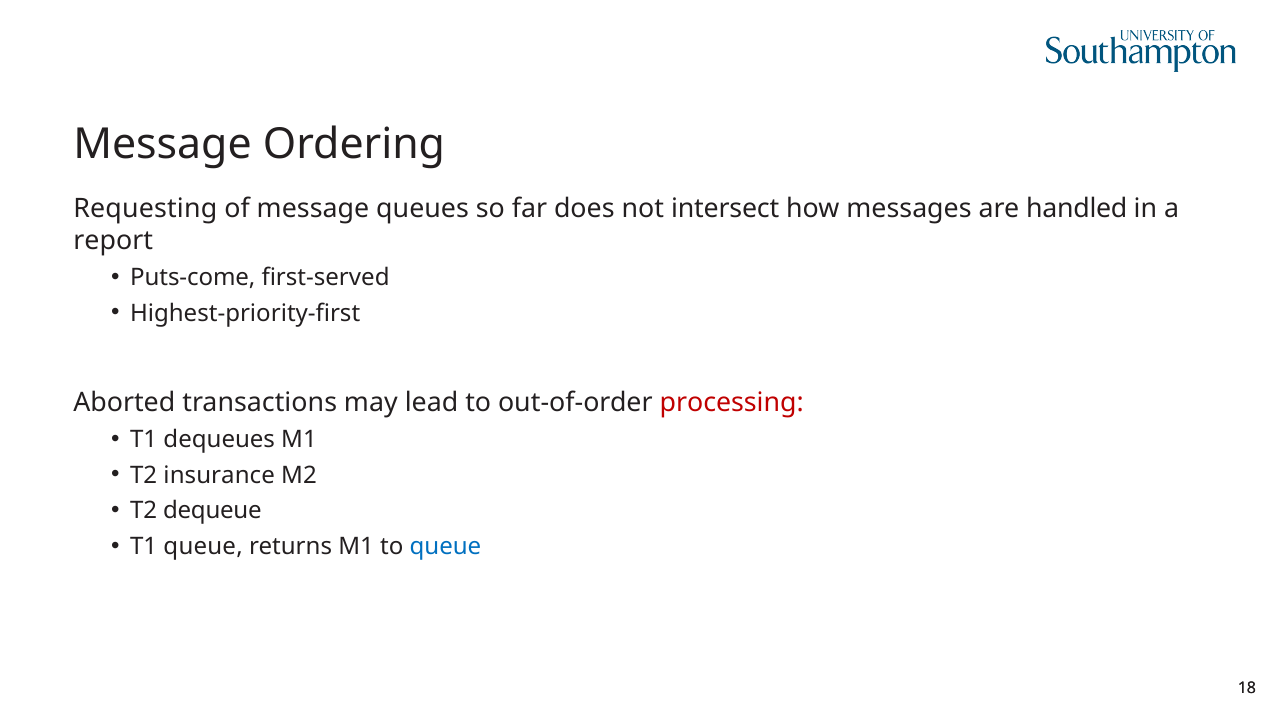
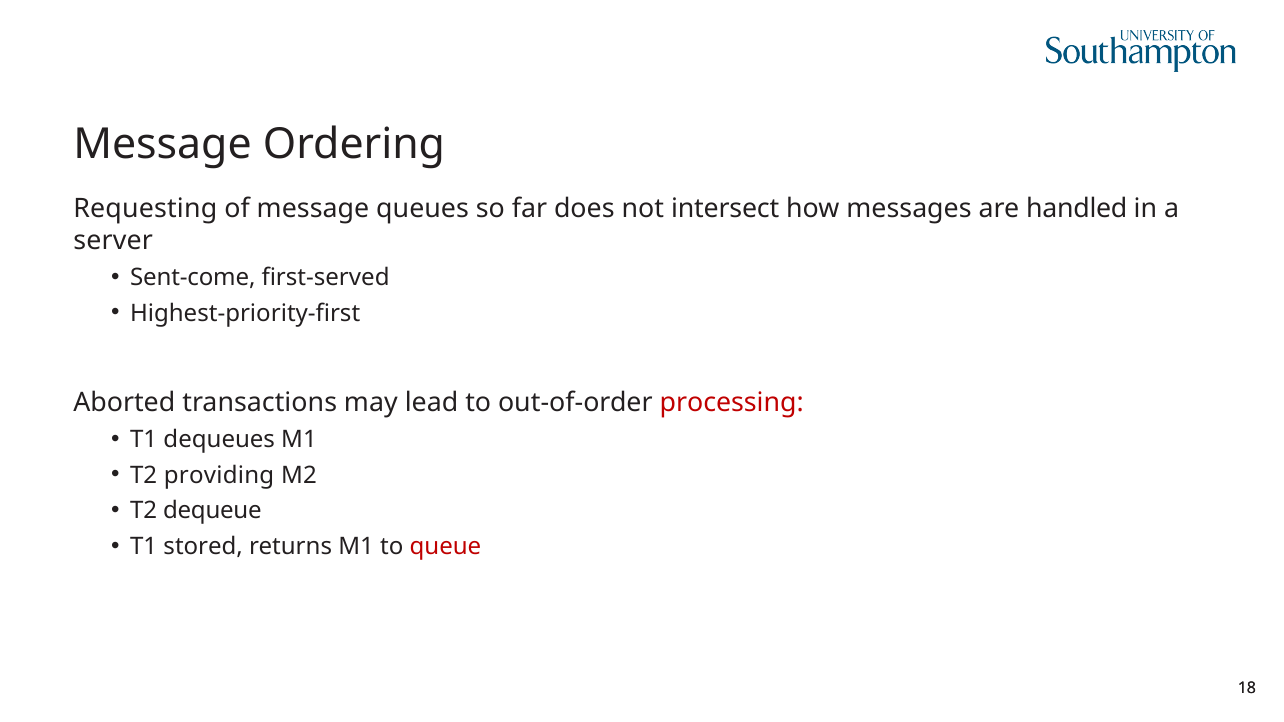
report: report -> server (113, 241)
Puts-come: Puts-come -> Sent-come (193, 278)
insurance: insurance -> providing (219, 475)
T1 queue: queue -> stored (203, 547)
queue colour: blue -> red (445, 547)
